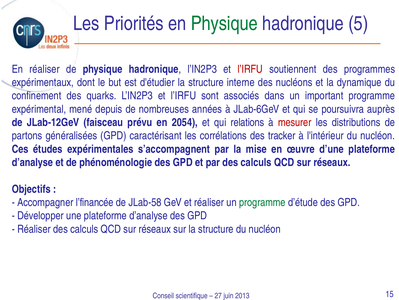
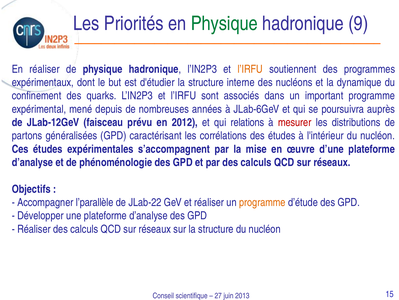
5: 5 -> 9 (358, 24)
l’IRFU colour: red -> orange (250, 69)
2054: 2054 -> 2012 (185, 122)
des tracker: tracker -> études (282, 135)
l’financée: l’financée -> l’parallèle (95, 202)
JLab-58: JLab-58 -> JLab-22 (145, 202)
programme colour: green -> orange (262, 202)
